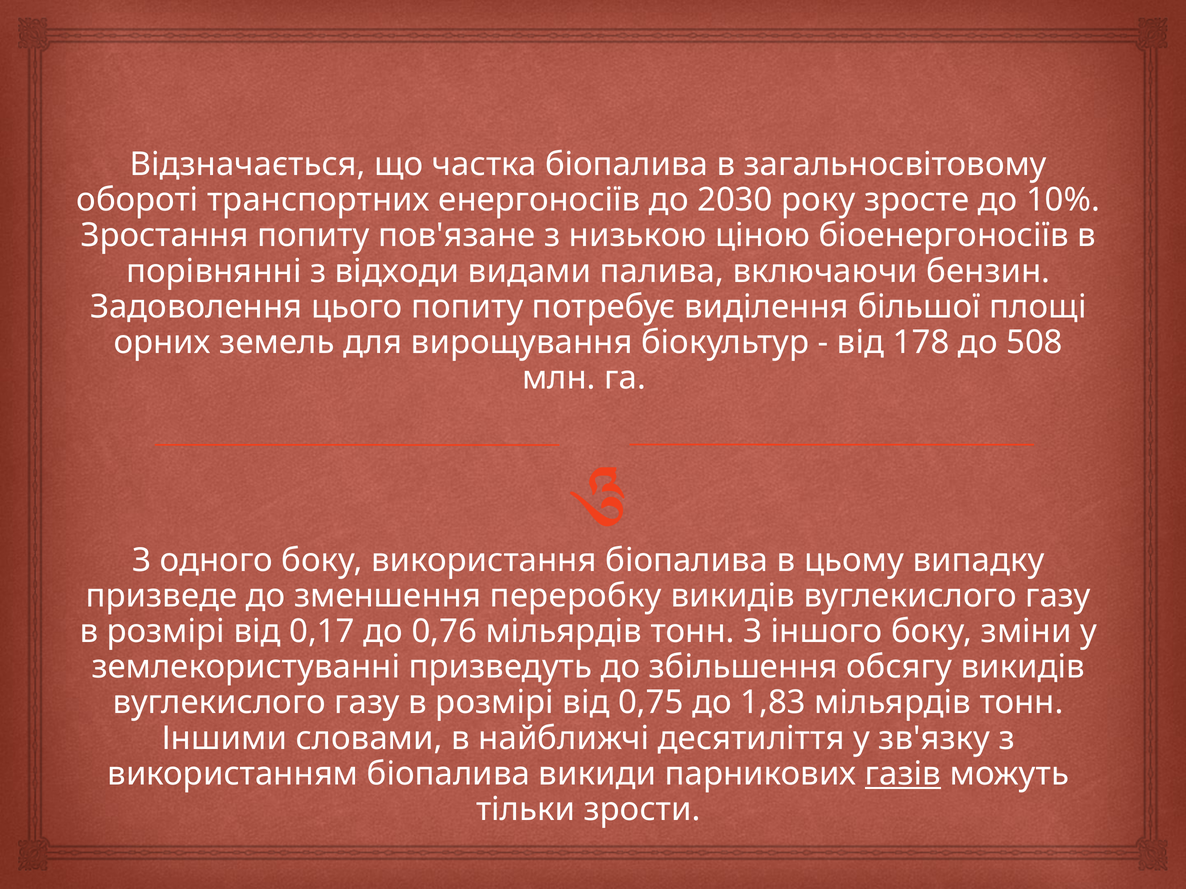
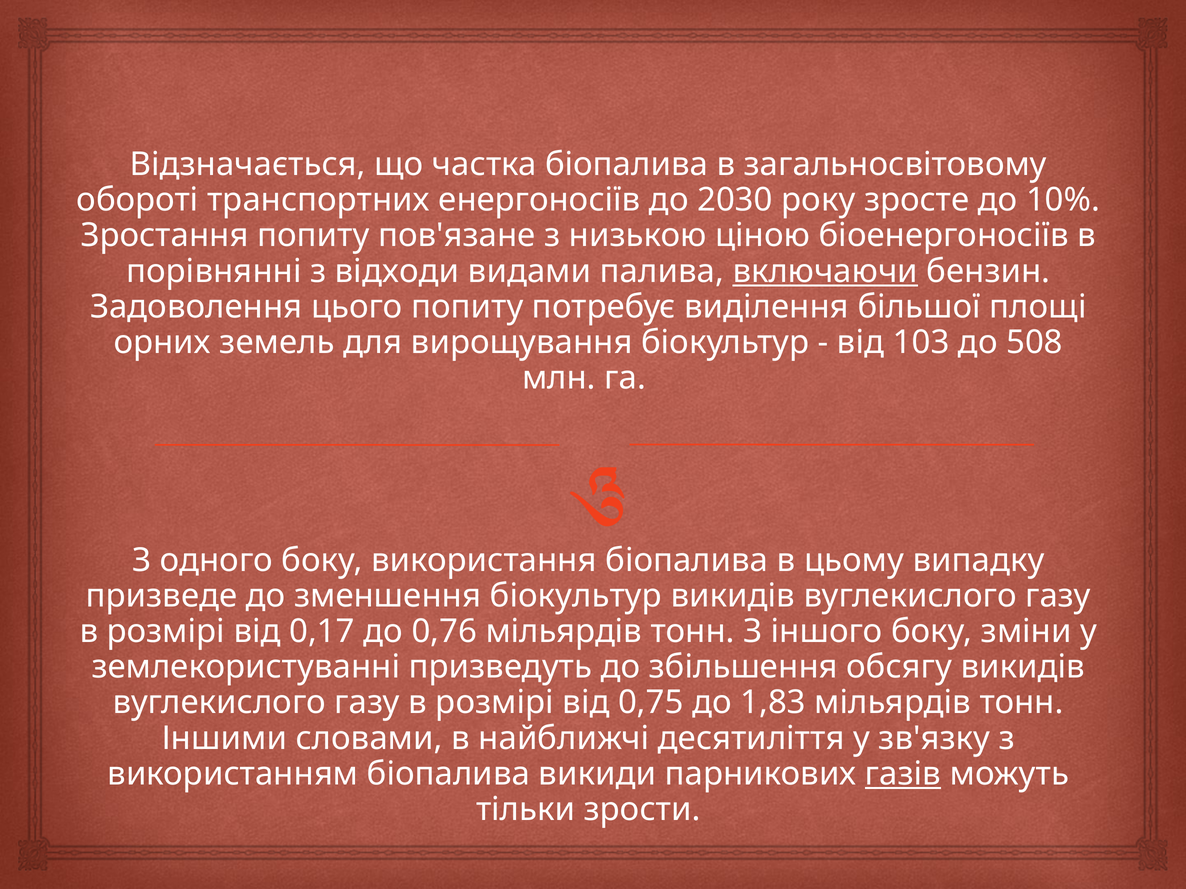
включаючи underline: none -> present (825, 271)
178: 178 -> 103 (921, 342)
зменшення переробку: переробку -> біокультур (576, 596)
